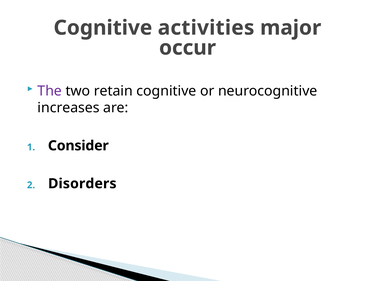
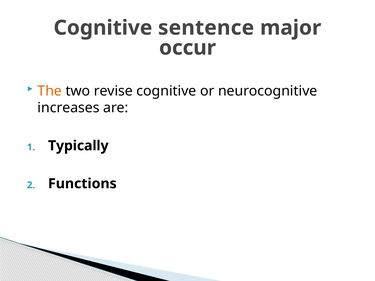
activities: activities -> sentence (206, 28)
The colour: purple -> orange (50, 91)
retain: retain -> revise (113, 91)
Consider: Consider -> Typically (78, 146)
Disorders: Disorders -> Functions (82, 184)
